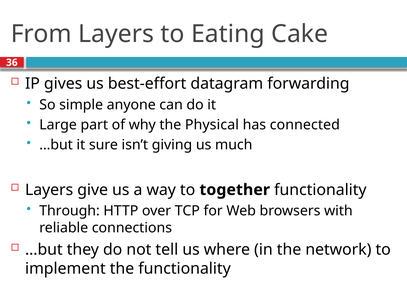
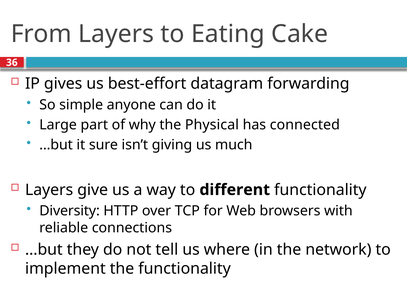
together: together -> different (235, 190)
Through: Through -> Diversity (70, 211)
